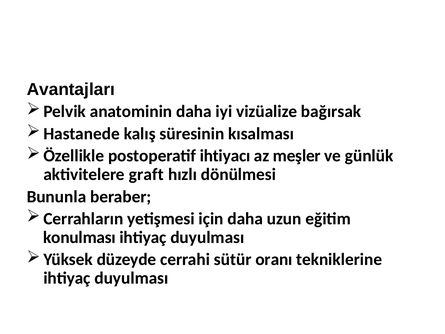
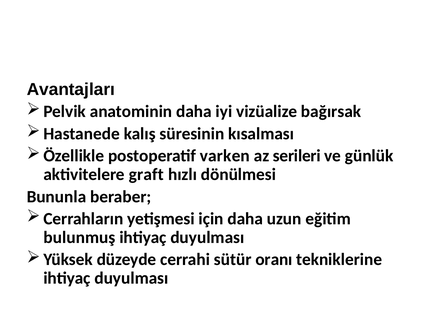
ihtiyacı: ihtiyacı -> varken (225, 156)
meşler: meşler -> serileri (297, 156)
konulması: konulması -> bulunmuş (79, 237)
